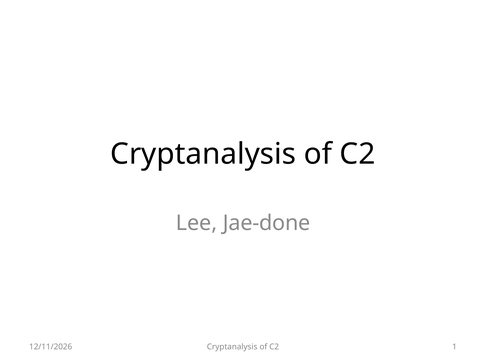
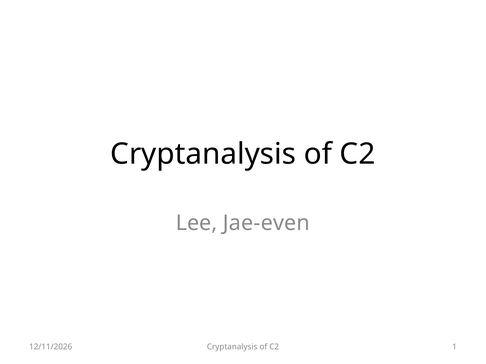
Jae-done: Jae-done -> Jae-even (266, 223)
